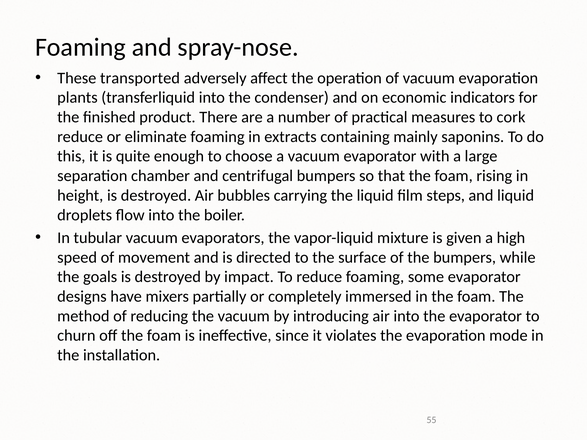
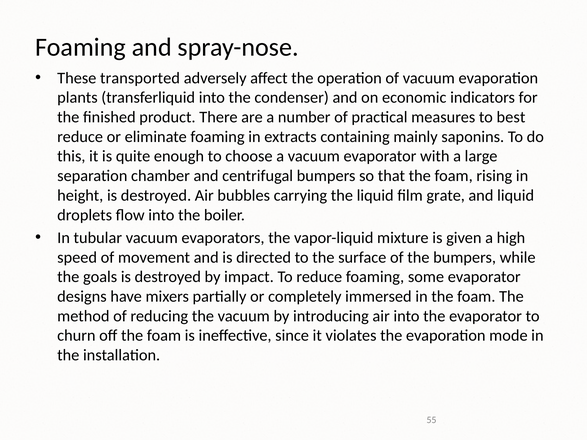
cork: cork -> best (511, 117)
steps: steps -> grate (446, 196)
